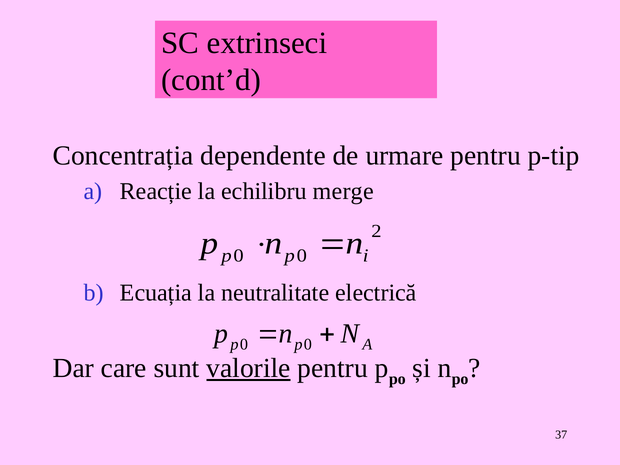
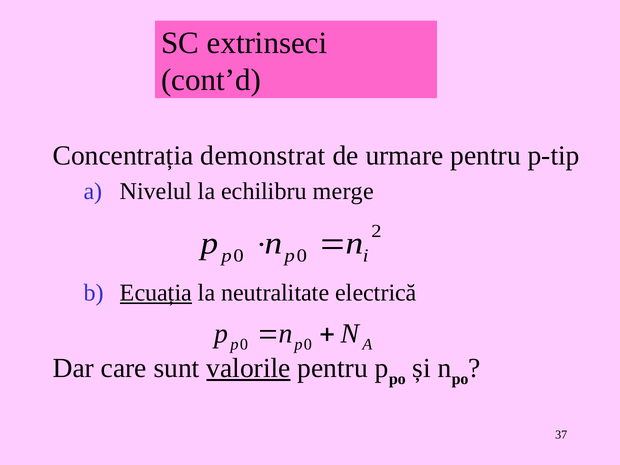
dependente: dependente -> demonstrat (263, 156)
Reacție: Reacție -> Nivelul (156, 191)
Ecuația underline: none -> present (156, 293)
